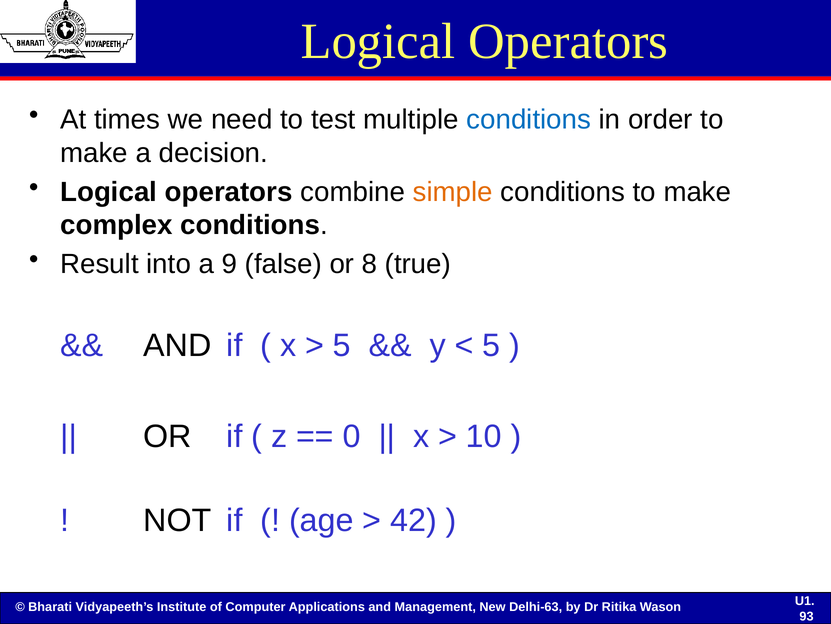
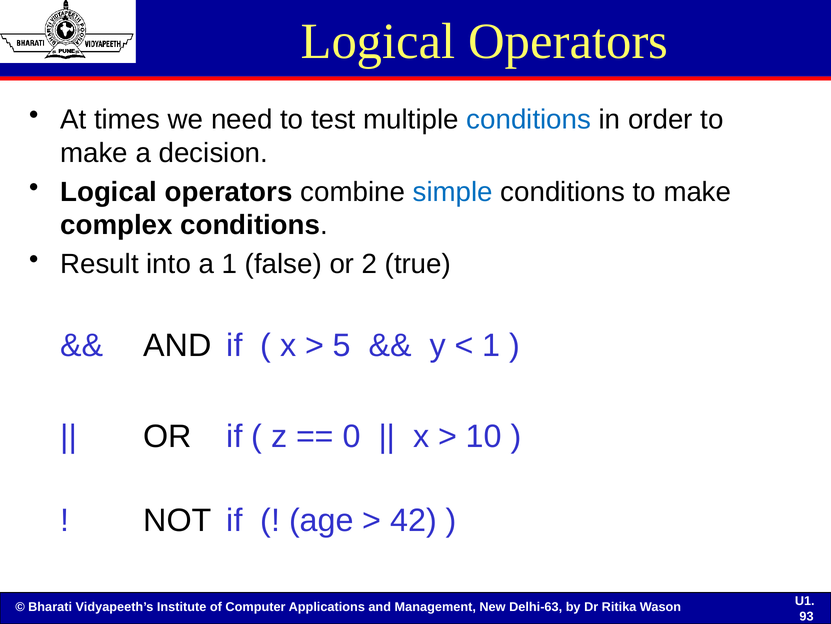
simple colour: orange -> blue (453, 192)
a 9: 9 -> 1 (229, 264)
8: 8 -> 2 (369, 264)
5: 5 -> 1 (491, 345)
